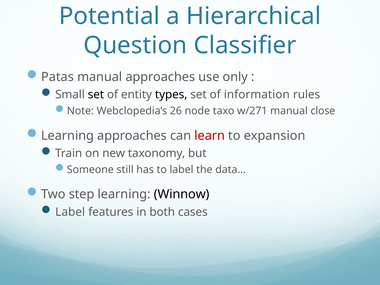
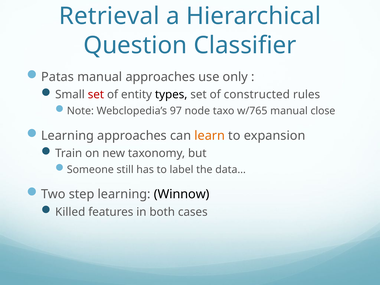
Potential: Potential -> Retrieval (109, 16)
set colour: black -> red (96, 95)
information: information -> constructed (257, 95)
26: 26 -> 97 (176, 111)
w/271: w/271 -> w/765 (252, 111)
learn colour: red -> orange (210, 136)
Label: Label -> Killed (70, 212)
